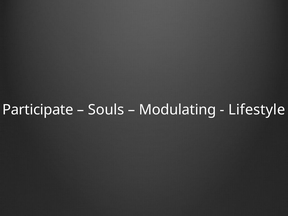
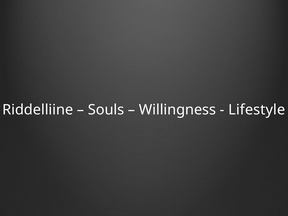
Participate: Participate -> Riddelliine (38, 110)
Modulating: Modulating -> Willingness (177, 110)
